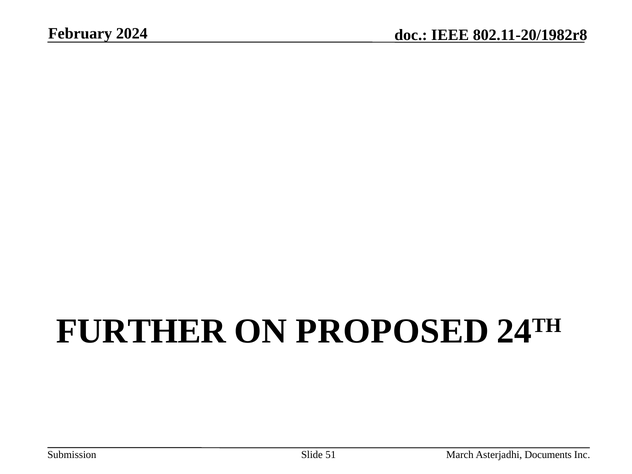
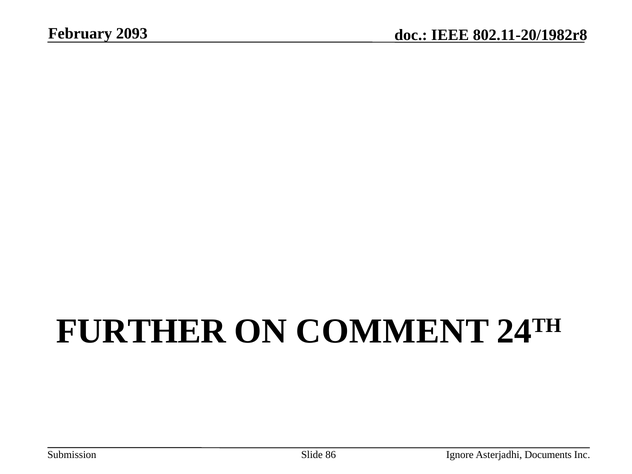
2024: 2024 -> 2093 (132, 34)
PROPOSED: PROPOSED -> COMMENT (392, 331)
51: 51 -> 86 (331, 455)
March: March -> Ignore (460, 455)
